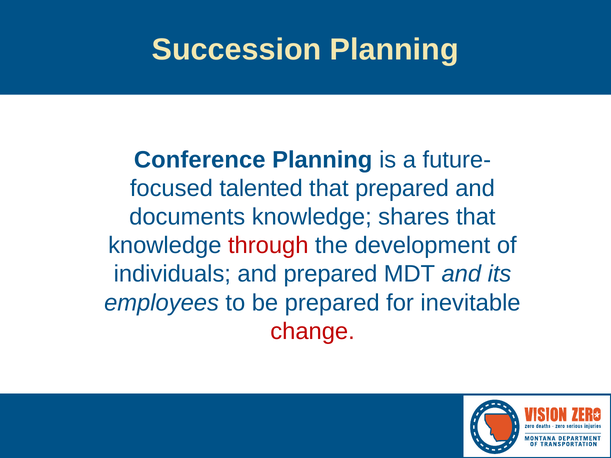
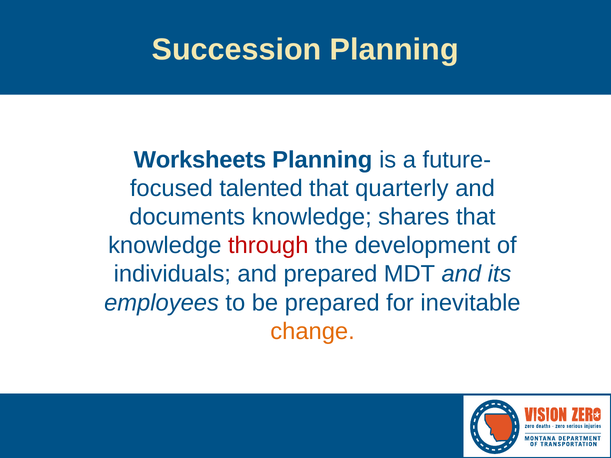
Conference: Conference -> Worksheets (200, 160)
that prepared: prepared -> quarterly (402, 189)
change colour: red -> orange (313, 331)
